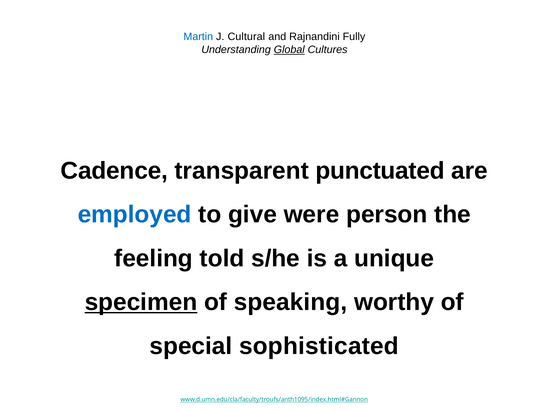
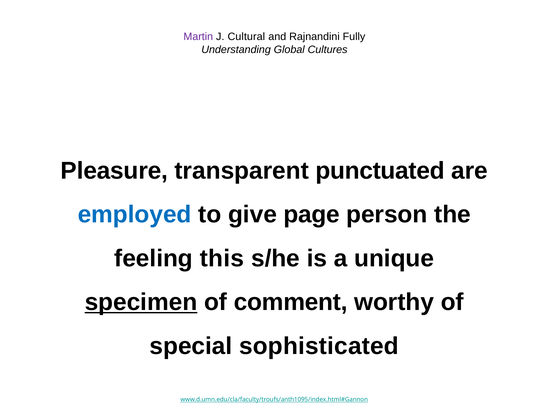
Martin colour: blue -> purple (198, 37)
Global underline: present -> none (289, 50)
Cadence: Cadence -> Pleasure (114, 171)
were: were -> page (312, 215)
told: told -> this (222, 259)
speaking: speaking -> comment (291, 303)
